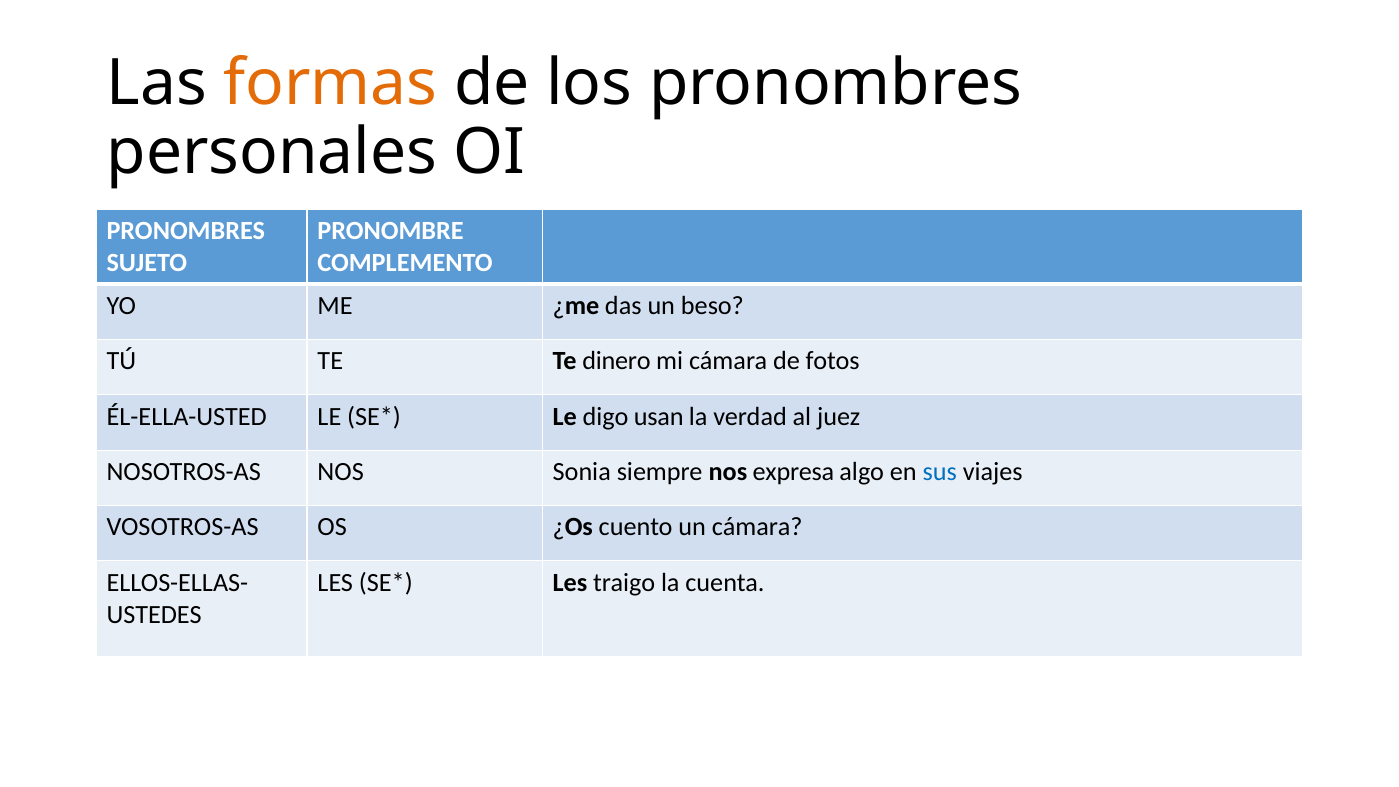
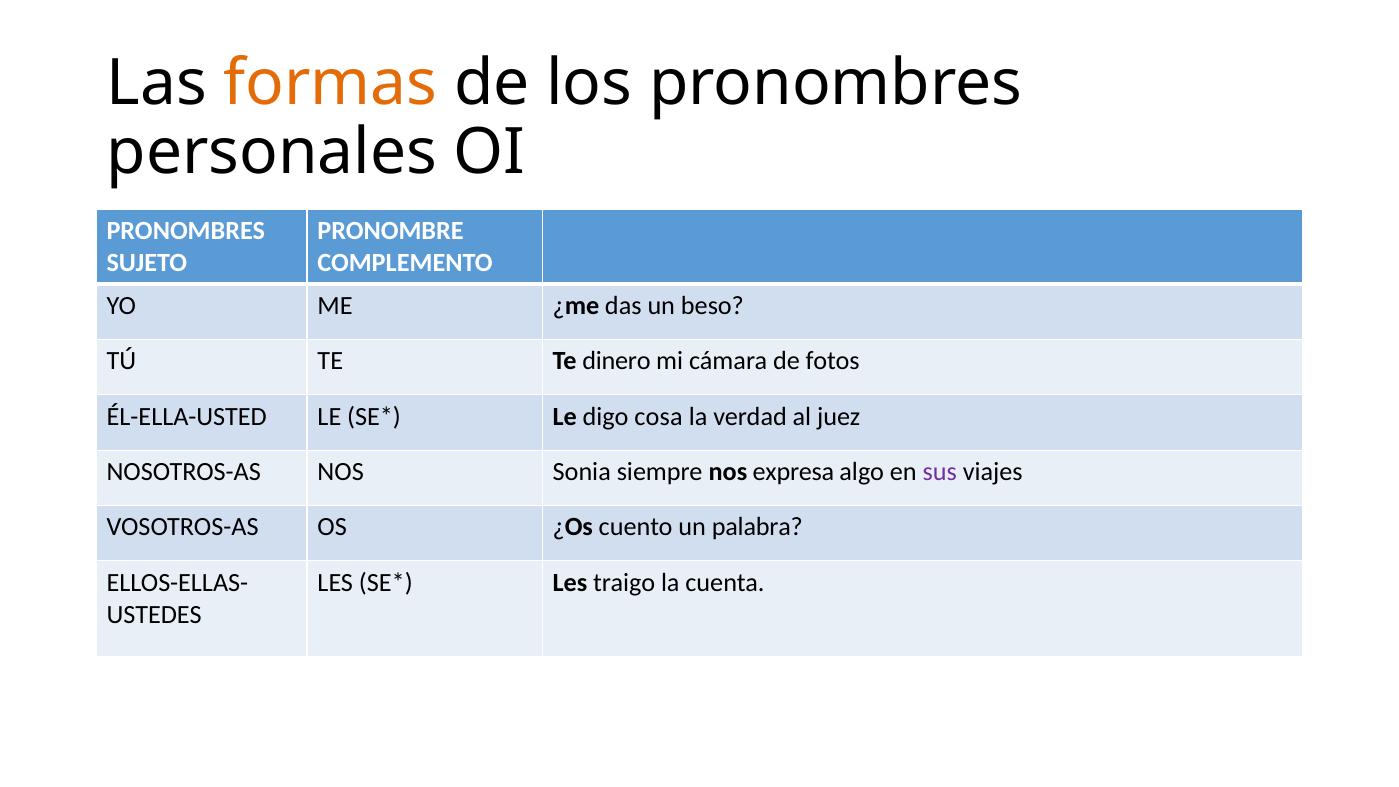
usan: usan -> cosa (659, 416)
sus colour: blue -> purple (940, 472)
un cámara: cámara -> palabra (757, 527)
